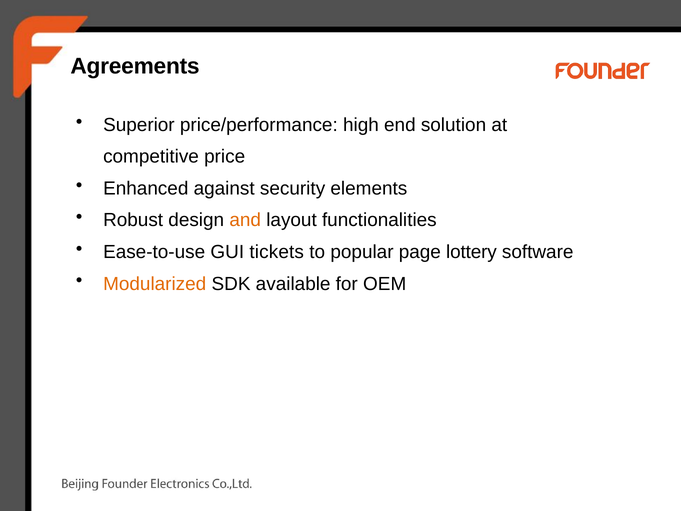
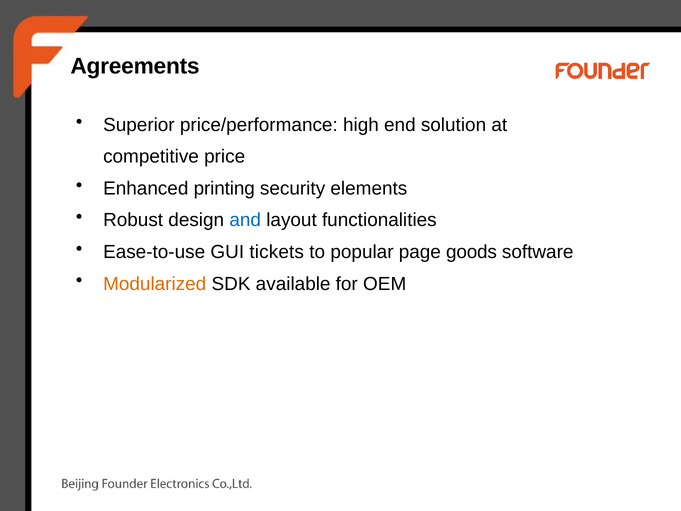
against: against -> printing (224, 188)
and colour: orange -> blue (245, 220)
lottery: lottery -> goods (471, 252)
